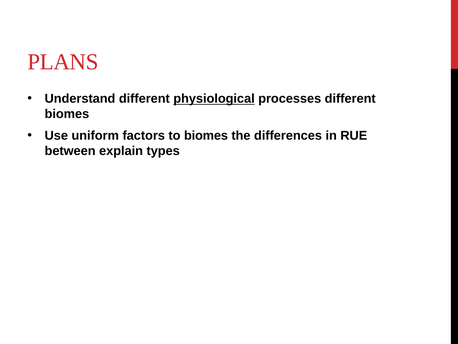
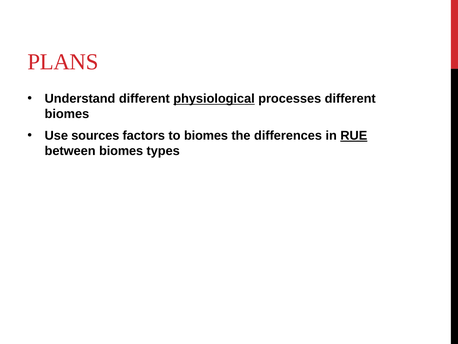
uniform: uniform -> sources (95, 136)
RUE underline: none -> present (354, 136)
between explain: explain -> biomes (121, 151)
